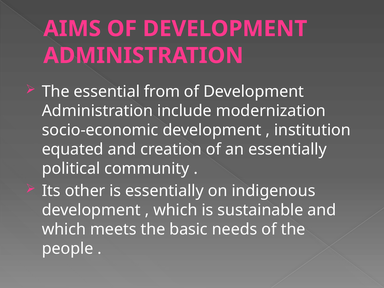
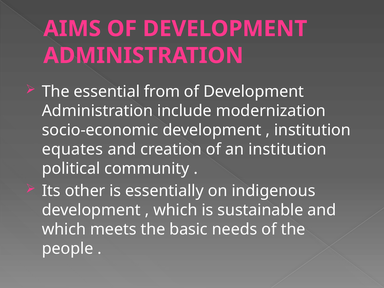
equated: equated -> equates (73, 149)
an essentially: essentially -> institution (287, 149)
